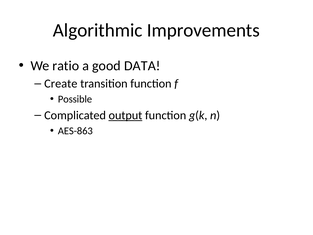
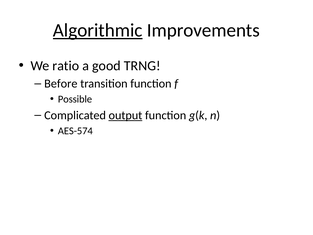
Algorithmic underline: none -> present (98, 30)
DATA: DATA -> TRNG (142, 66)
Create: Create -> Before (61, 84)
AES-863: AES-863 -> AES-574 (75, 131)
